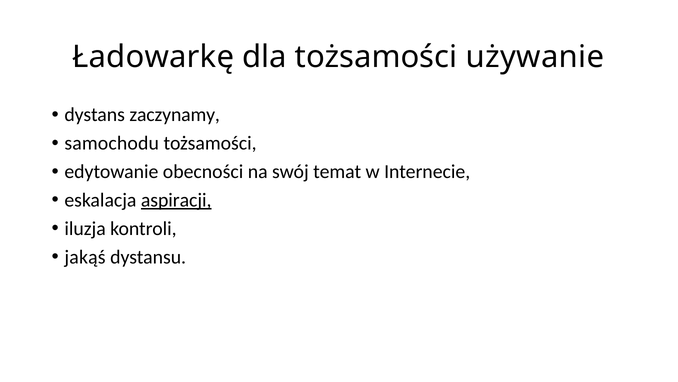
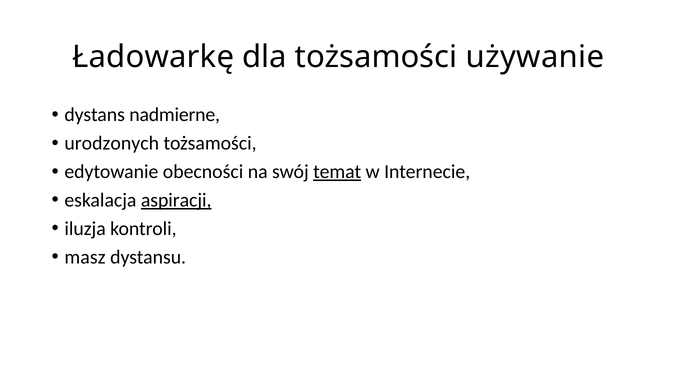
zaczynamy: zaczynamy -> nadmierne (175, 115)
samochodu: samochodu -> urodzonych (112, 143)
temat underline: none -> present (337, 171)
jakąś: jakąś -> masz (85, 257)
